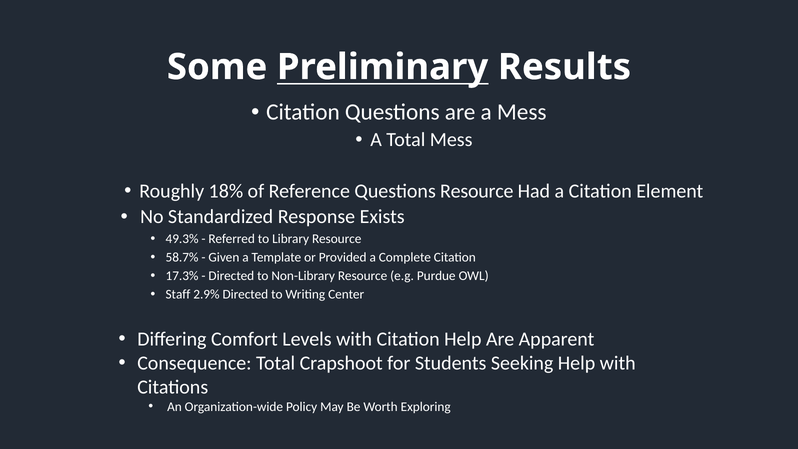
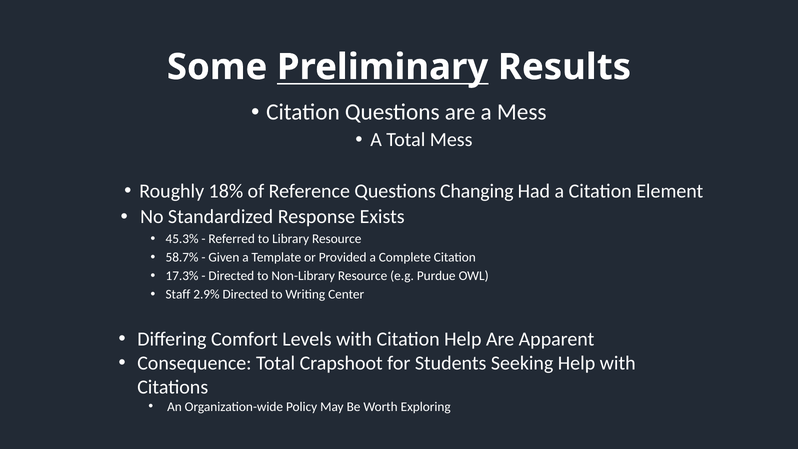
Questions Resource: Resource -> Changing (477, 191)
49.3%: 49.3% -> 45.3% (182, 239)
